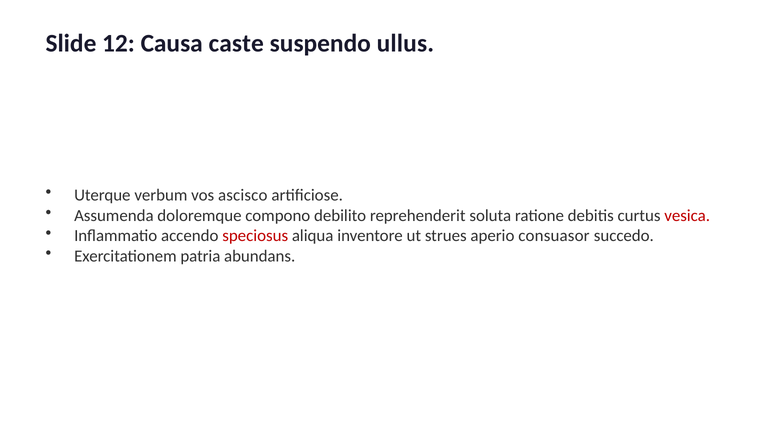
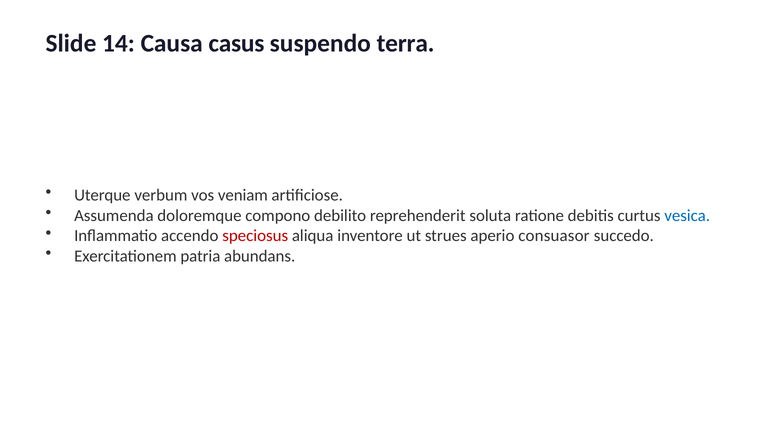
12: 12 -> 14 (118, 44)
caste: caste -> casus (236, 44)
ullus: ullus -> terra (406, 44)
ascisco: ascisco -> veniam (243, 195)
vesica colour: red -> blue (687, 216)
